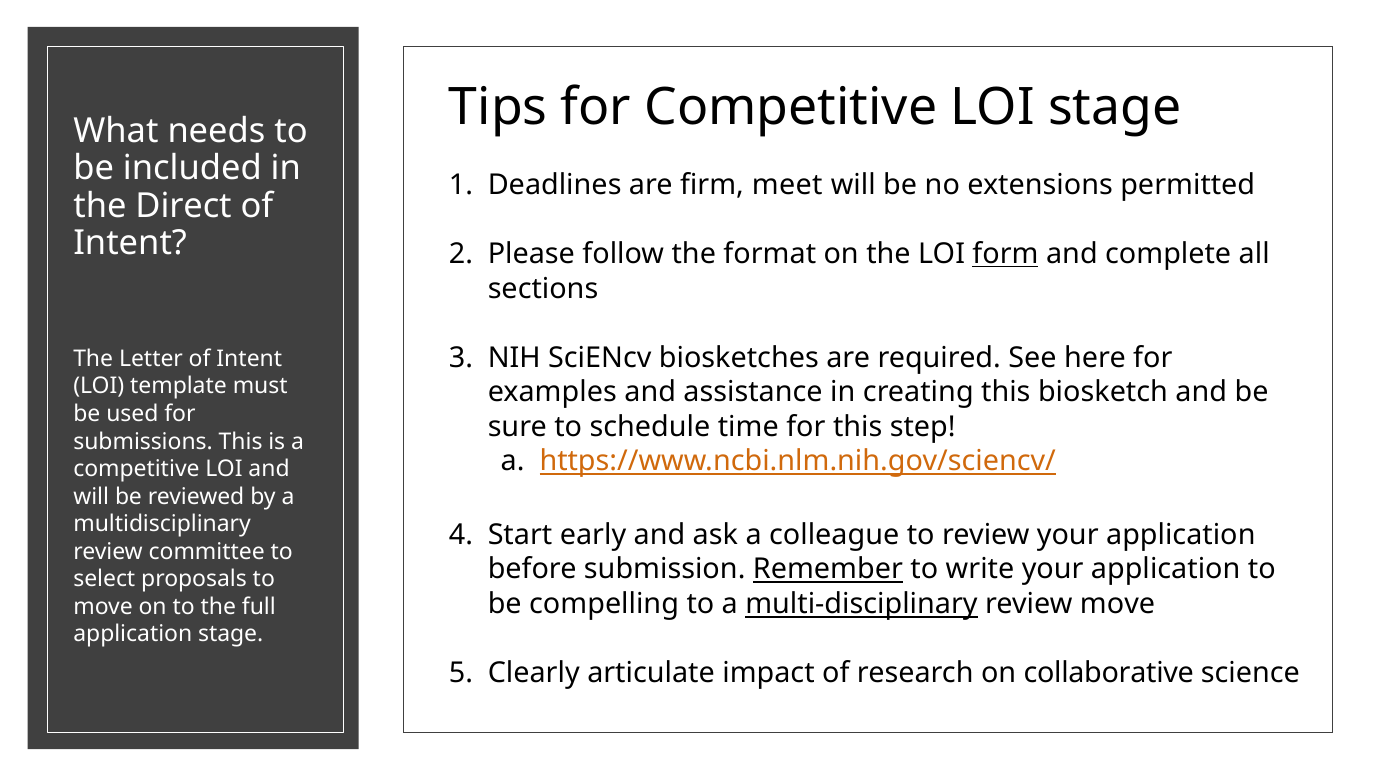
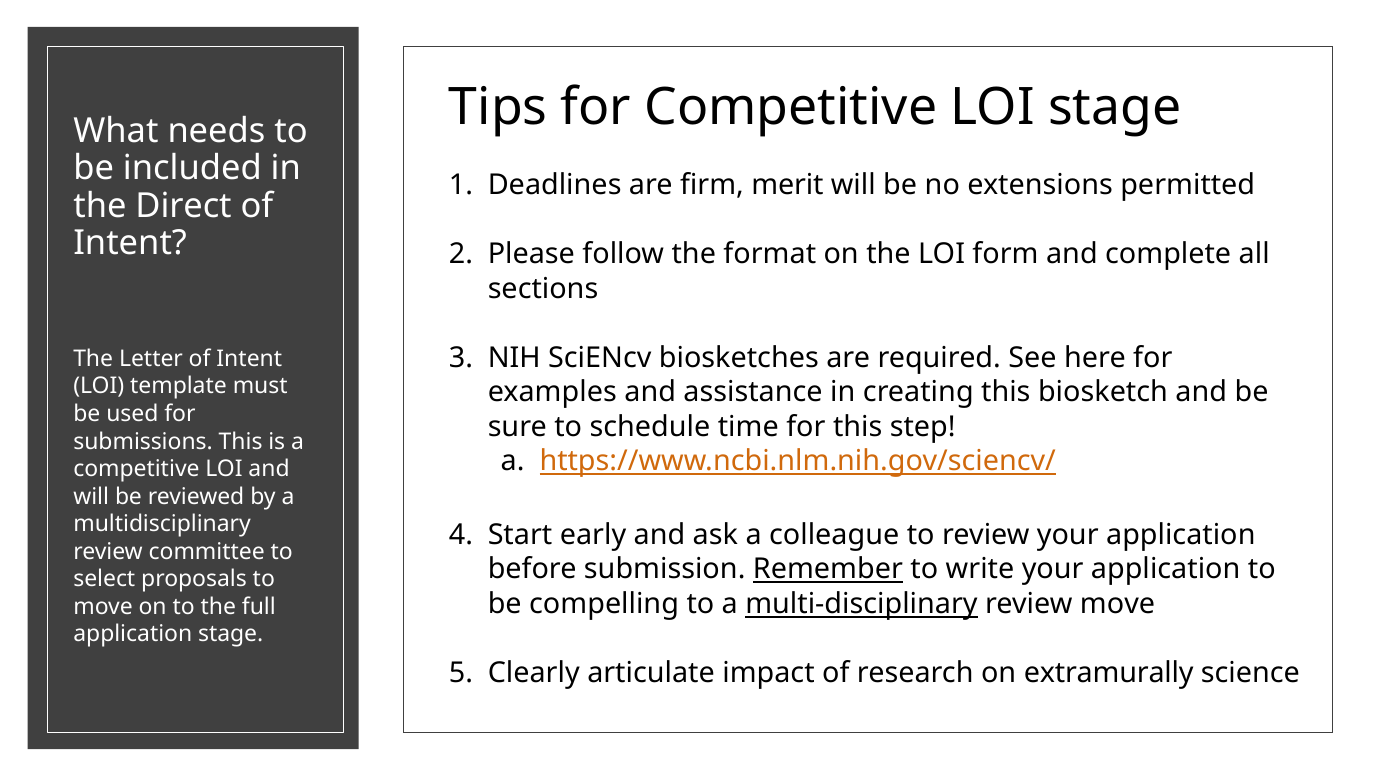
meet: meet -> merit (787, 185)
form underline: present -> none (1005, 254)
collaborative: collaborative -> extramurally (1109, 673)
